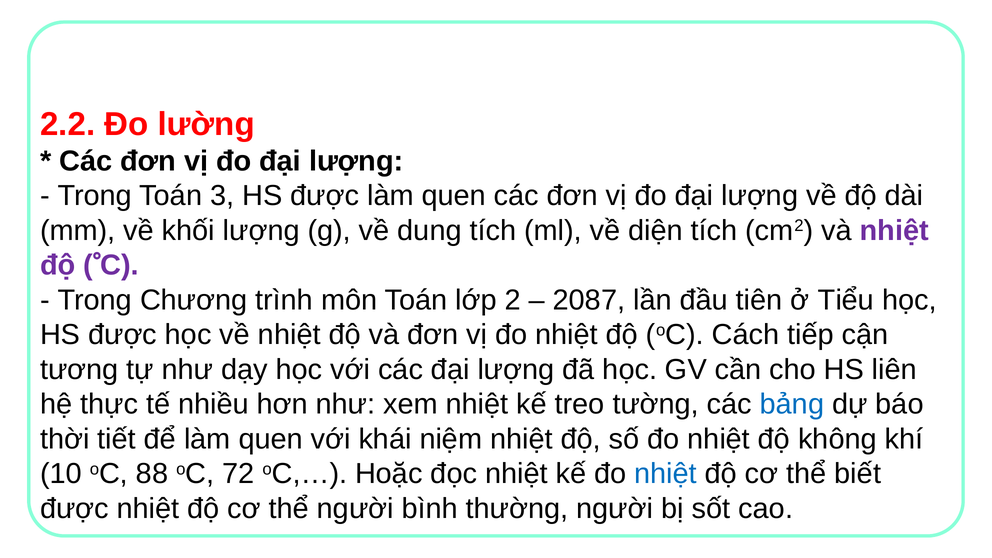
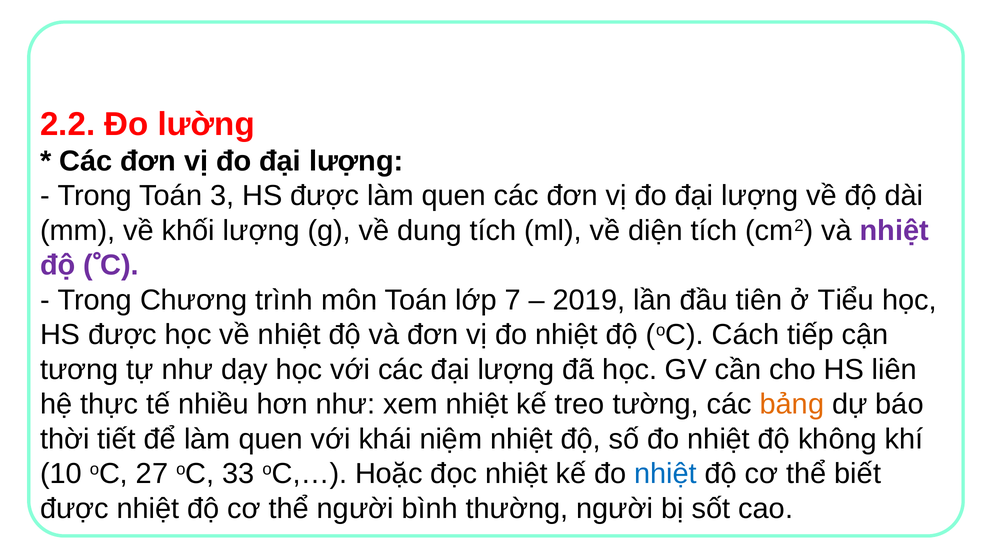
2: 2 -> 7 (513, 300)
2087: 2087 -> 2019 (589, 300)
bảng colour: blue -> orange (792, 404)
88: 88 -> 27 (152, 474)
72: 72 -> 33 (238, 474)
